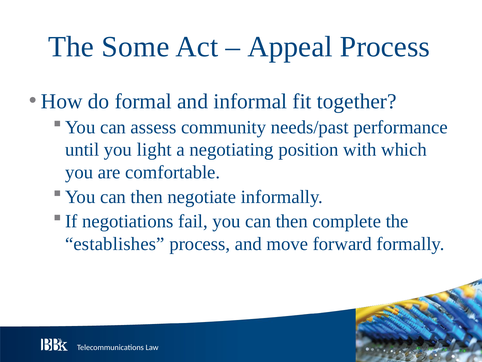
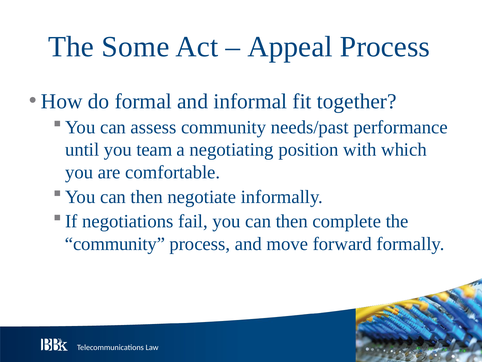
light: light -> team (154, 150)
establishes: establishes -> community (115, 244)
